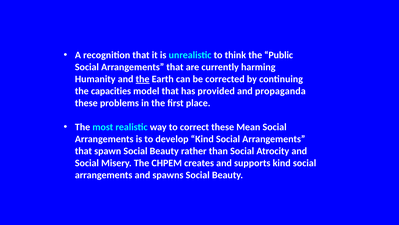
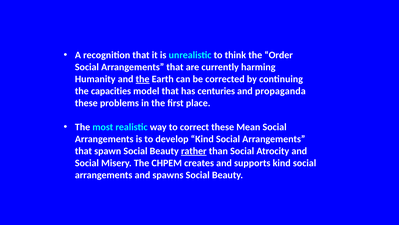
Public: Public -> Order (279, 55)
provided: provided -> centuries (216, 91)
rather underline: none -> present (194, 151)
